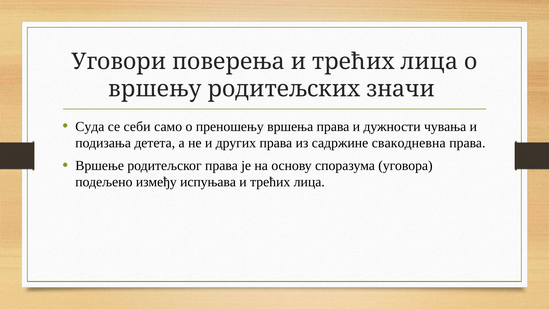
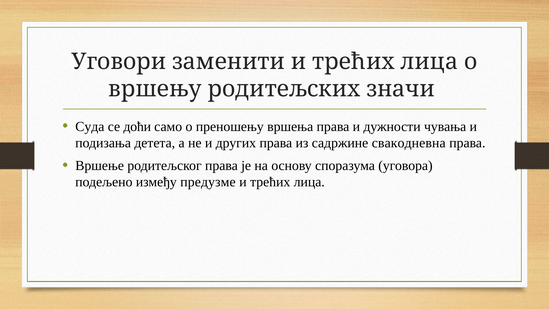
поверења: поверења -> заменити (229, 62)
себи: себи -> доћи (137, 126)
испуњава: испуњава -> предузме (208, 182)
